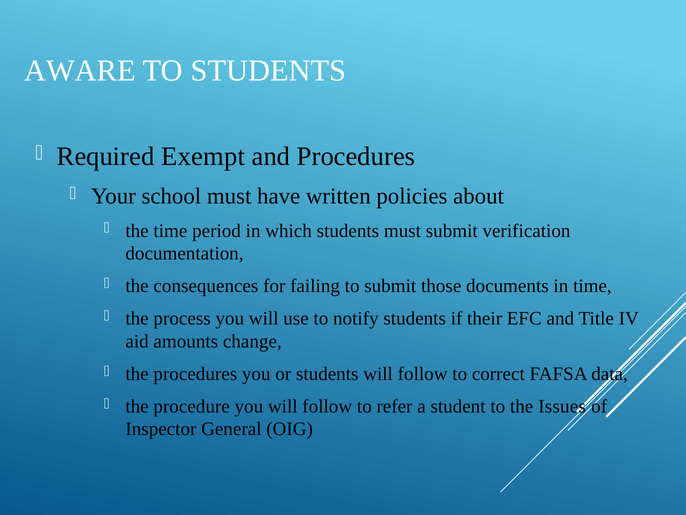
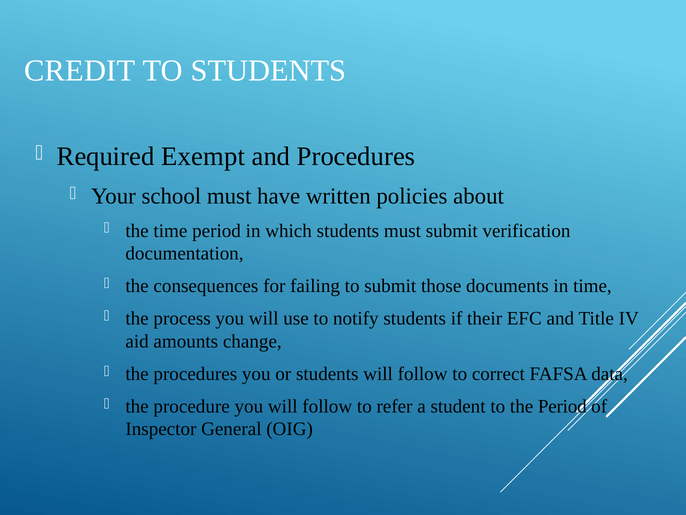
AWARE: AWARE -> CREDIT (80, 71)
the Issues: Issues -> Period (562, 406)
